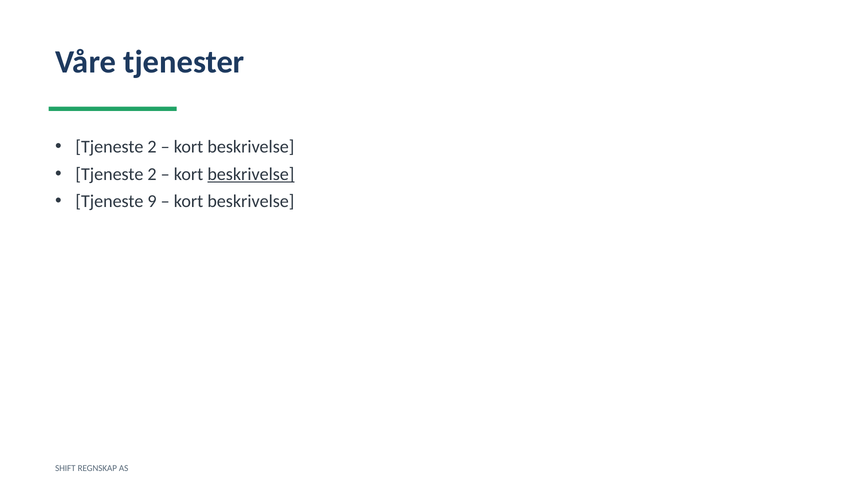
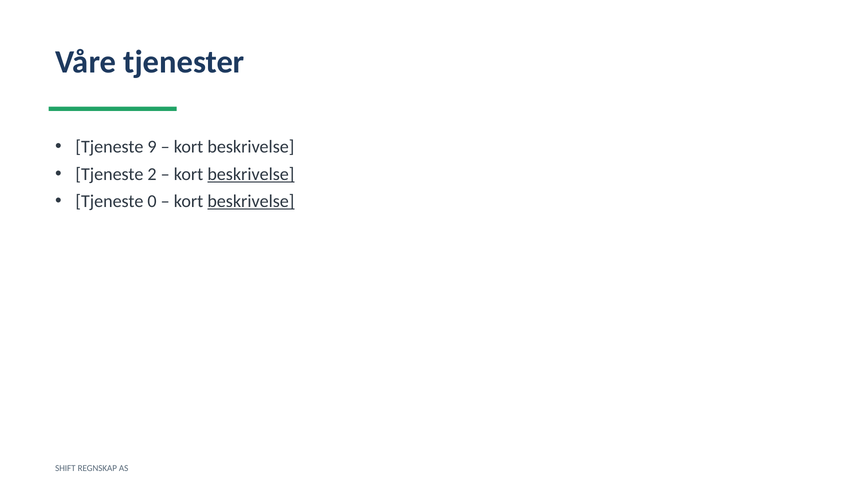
2: 2 -> 9 (152, 147)
9: 9 -> 0 (152, 201)
beskrivelse underline: none -> present (251, 201)
